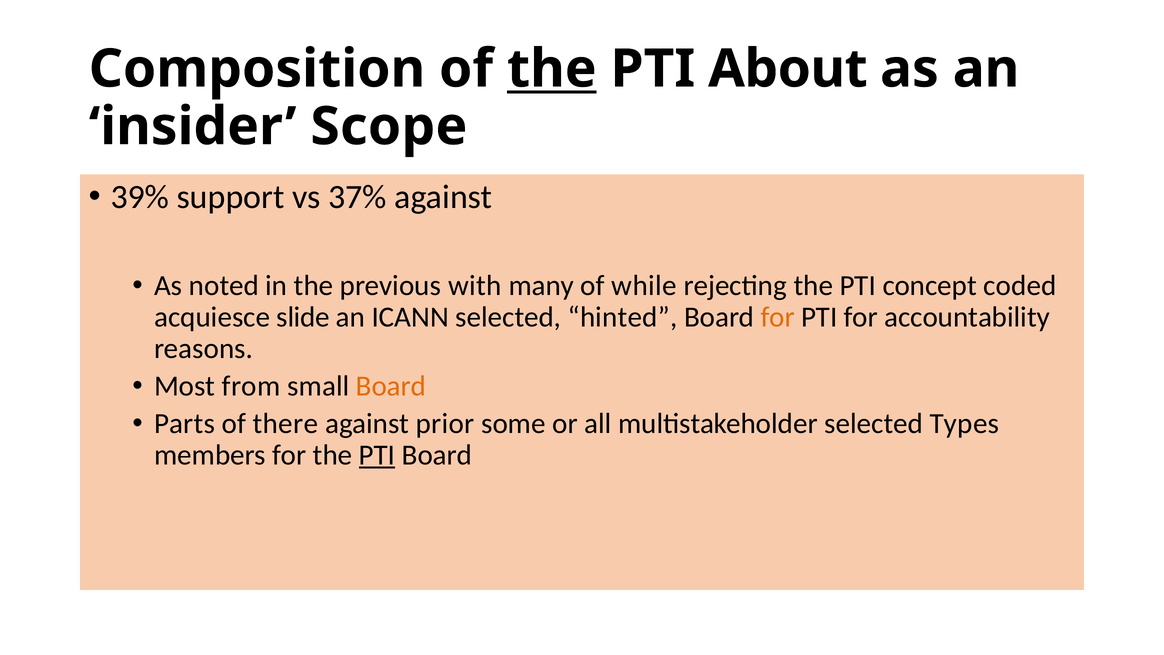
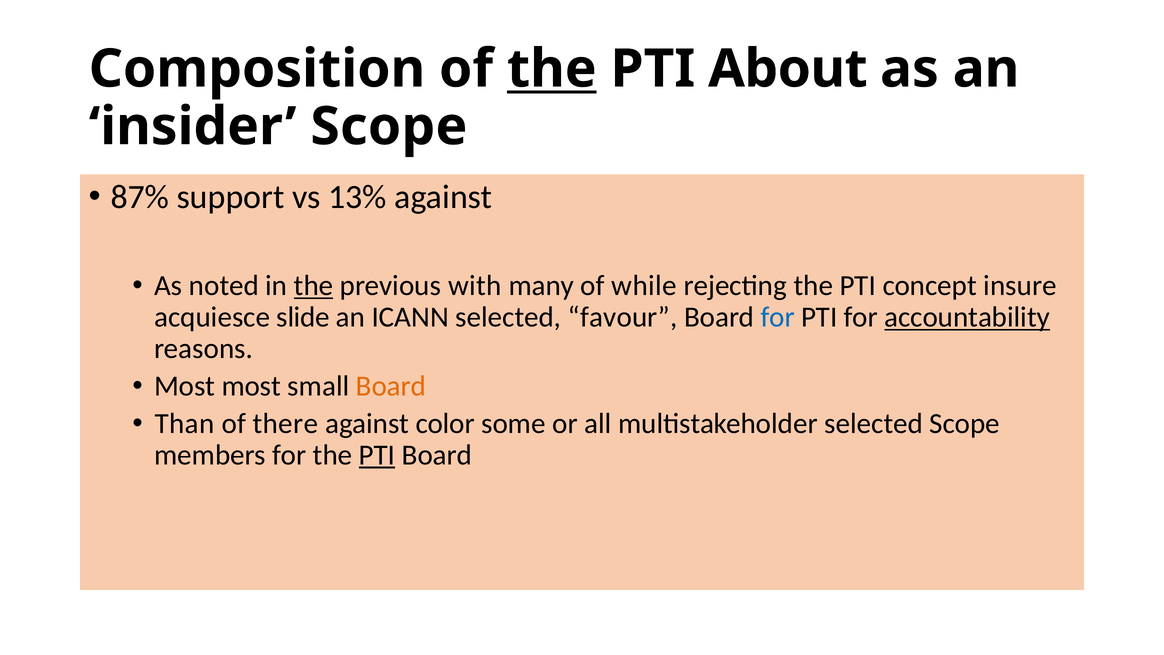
39%: 39% -> 87% (140, 197)
37%: 37% -> 13% (357, 197)
the underline: none -> present (314, 286)
coded: coded -> insure (1020, 286)
hinted: hinted -> favour (623, 317)
for colour: orange -> blue (778, 317)
accountability underline: none -> present (967, 317)
Most from: from -> most (251, 386)
Parts: Parts -> Than (185, 423)
prior: prior -> color (445, 423)
selected Types: Types -> Scope (965, 423)
